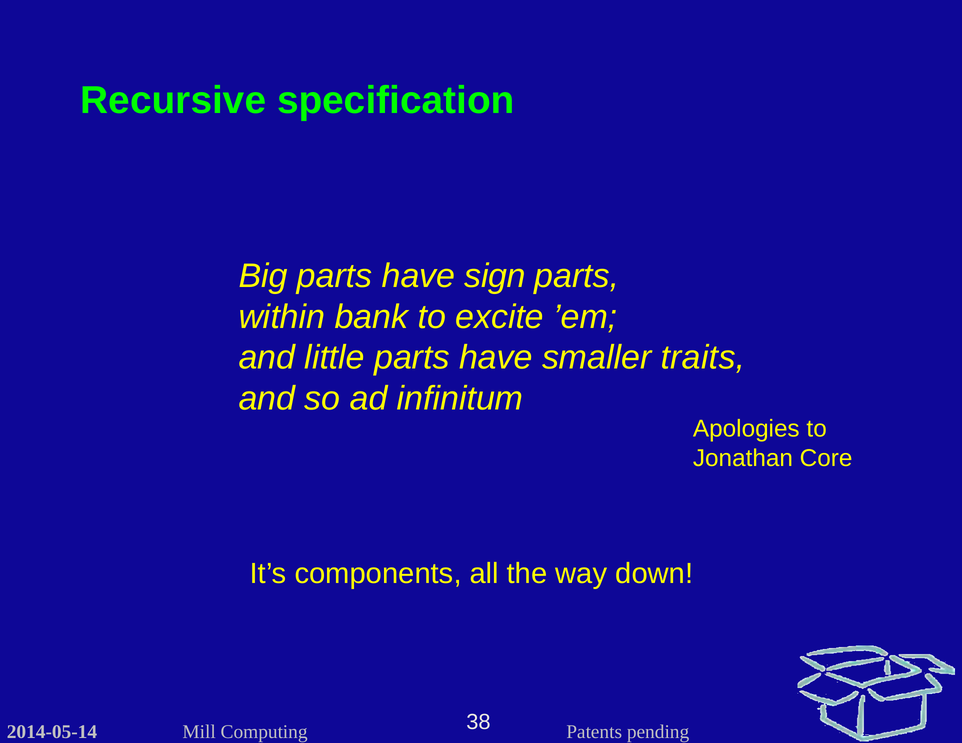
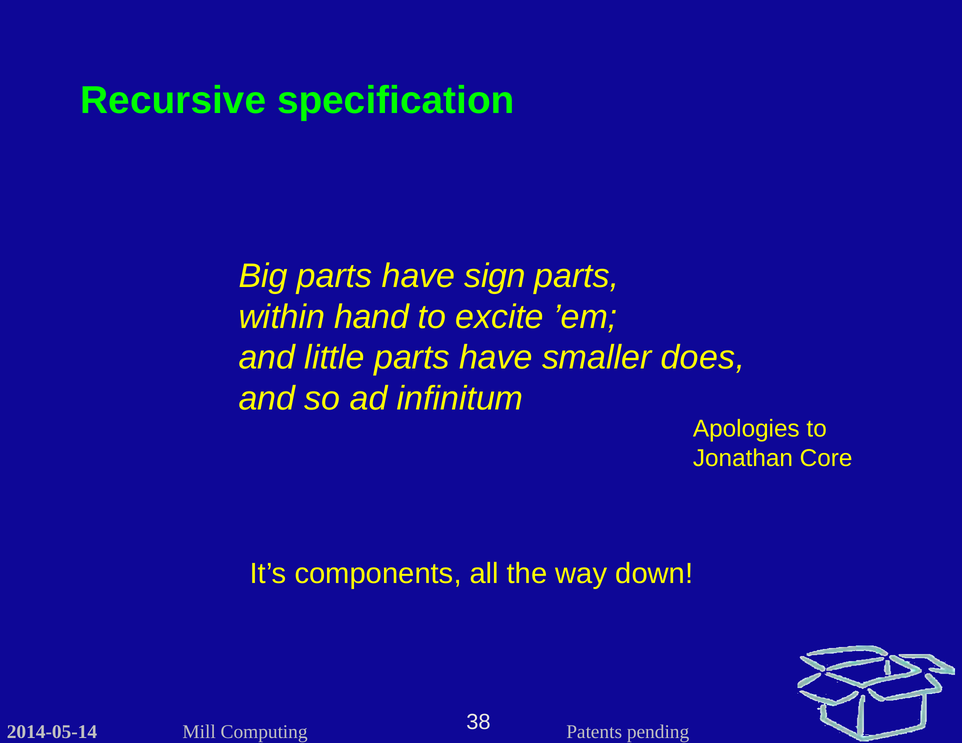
bank: bank -> hand (372, 317)
traits: traits -> does (703, 358)
